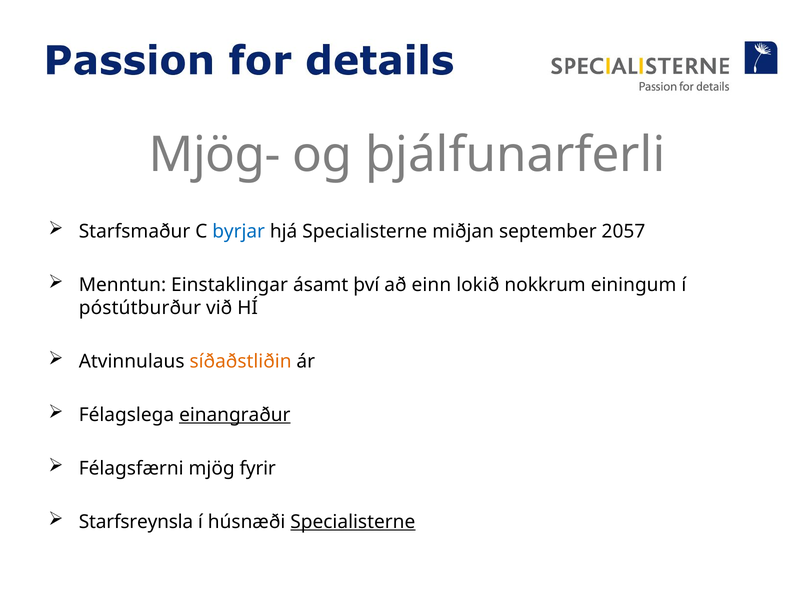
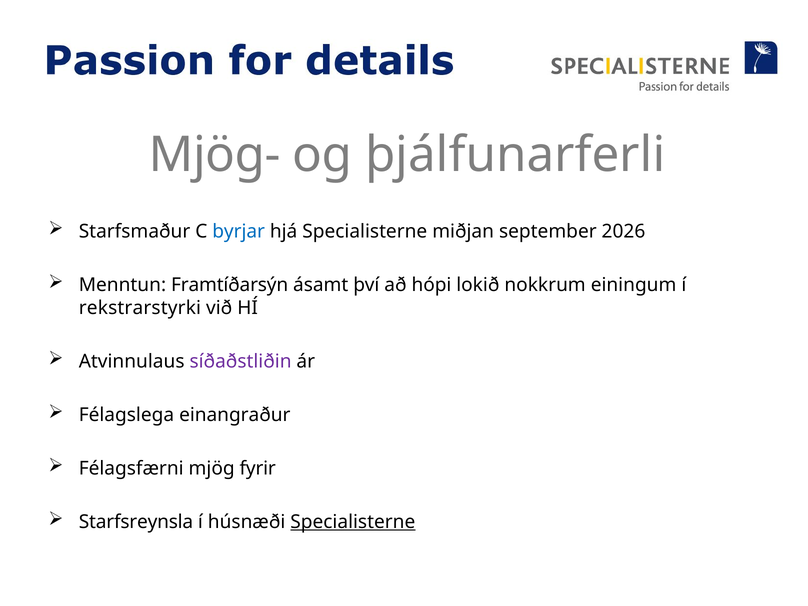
2057: 2057 -> 2026 (623, 231)
Einstaklingar: Einstaklingar -> Framtíðarsýn (230, 285)
einn: einn -> hópi (431, 285)
póstútburður: póstútburður -> rekstrarstyrki (140, 308)
síðaðstliðin colour: orange -> purple (241, 361)
einangraður underline: present -> none (235, 415)
